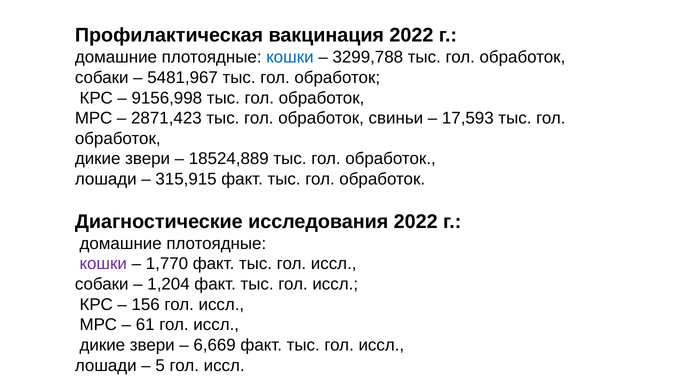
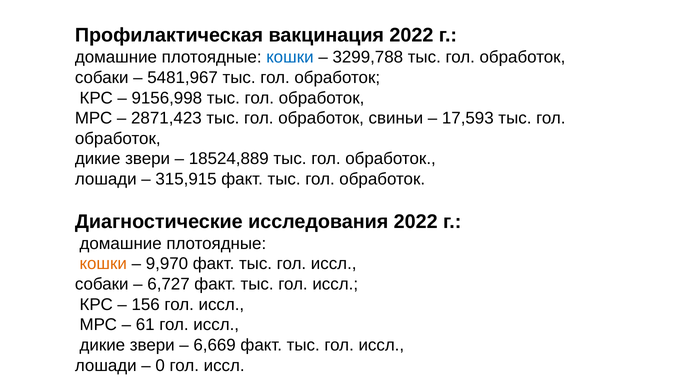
кошки colour: purple -> orange (103, 264)
1,770: 1,770 -> 9,970 (167, 264)
1,204: 1,204 -> 6,727 (169, 284)
5: 5 -> 0 (160, 365)
